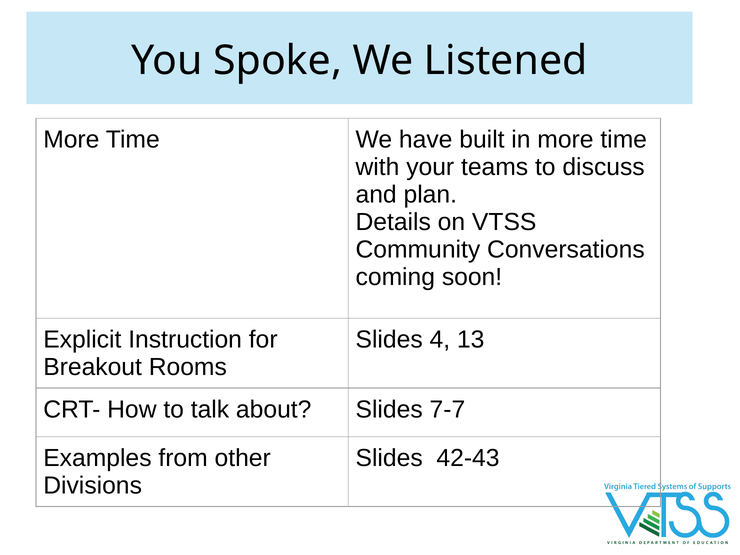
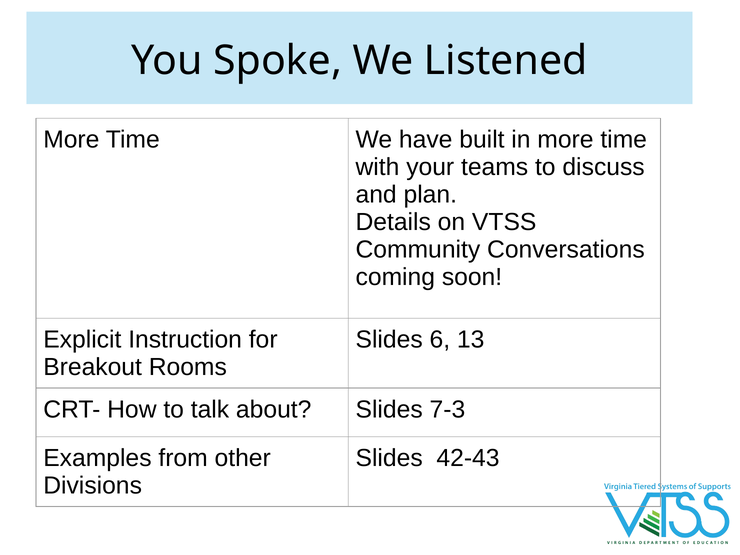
4: 4 -> 6 (440, 340)
7-7: 7-7 -> 7-3 (447, 409)
